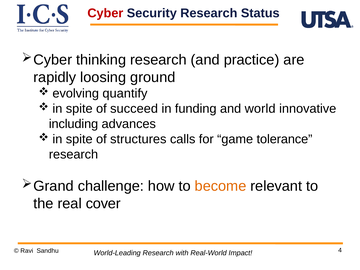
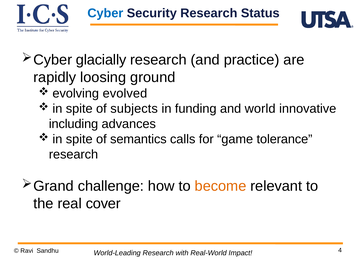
Cyber colour: red -> blue (105, 13)
thinking: thinking -> glacially (101, 60)
quantify: quantify -> evolved (125, 93)
succeed: succeed -> subjects (134, 109)
structures: structures -> semantics (138, 139)
